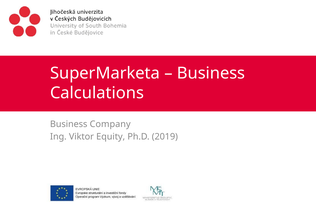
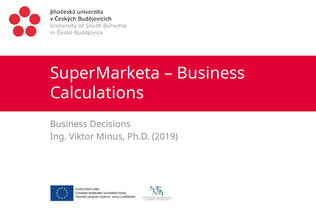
Company: Company -> Decisions (110, 124)
Equity: Equity -> Minus (111, 137)
